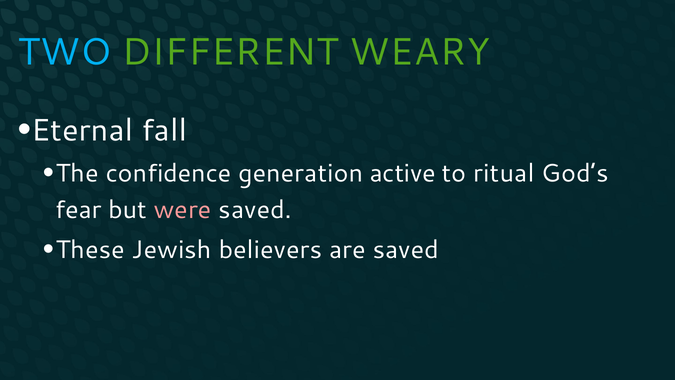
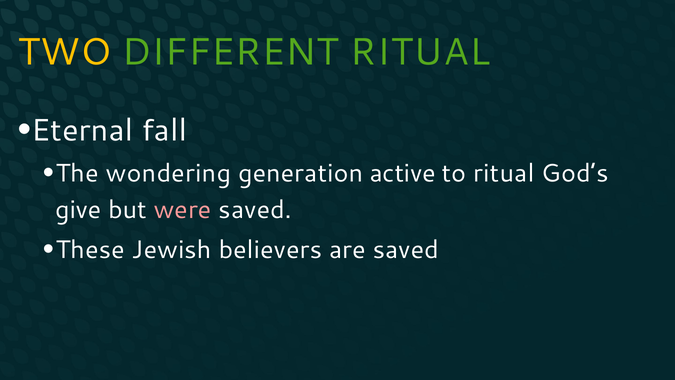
TWO colour: light blue -> yellow (64, 52)
DIFFERENT WEARY: WEARY -> RITUAL (420, 52)
confidence: confidence -> wondering (168, 173)
fear: fear -> give (78, 210)
